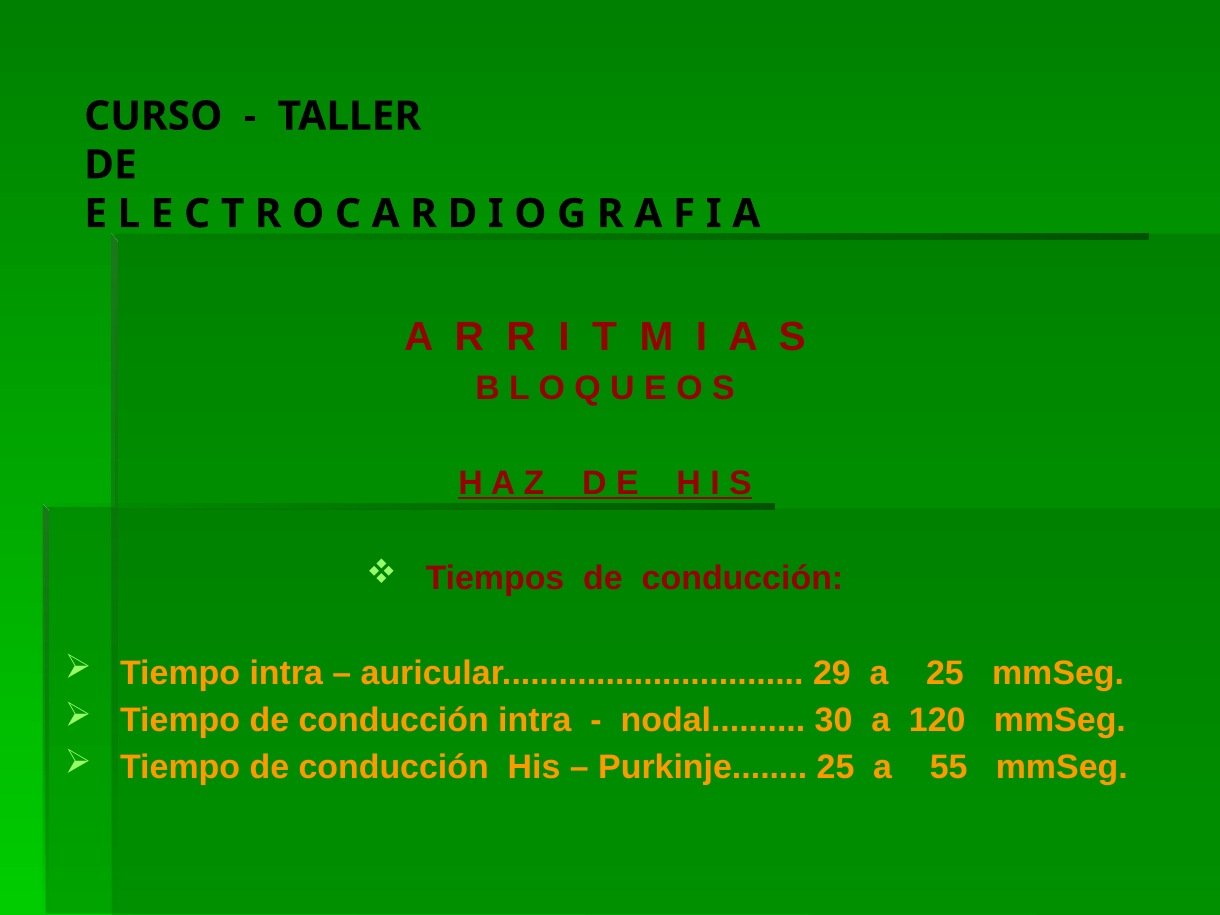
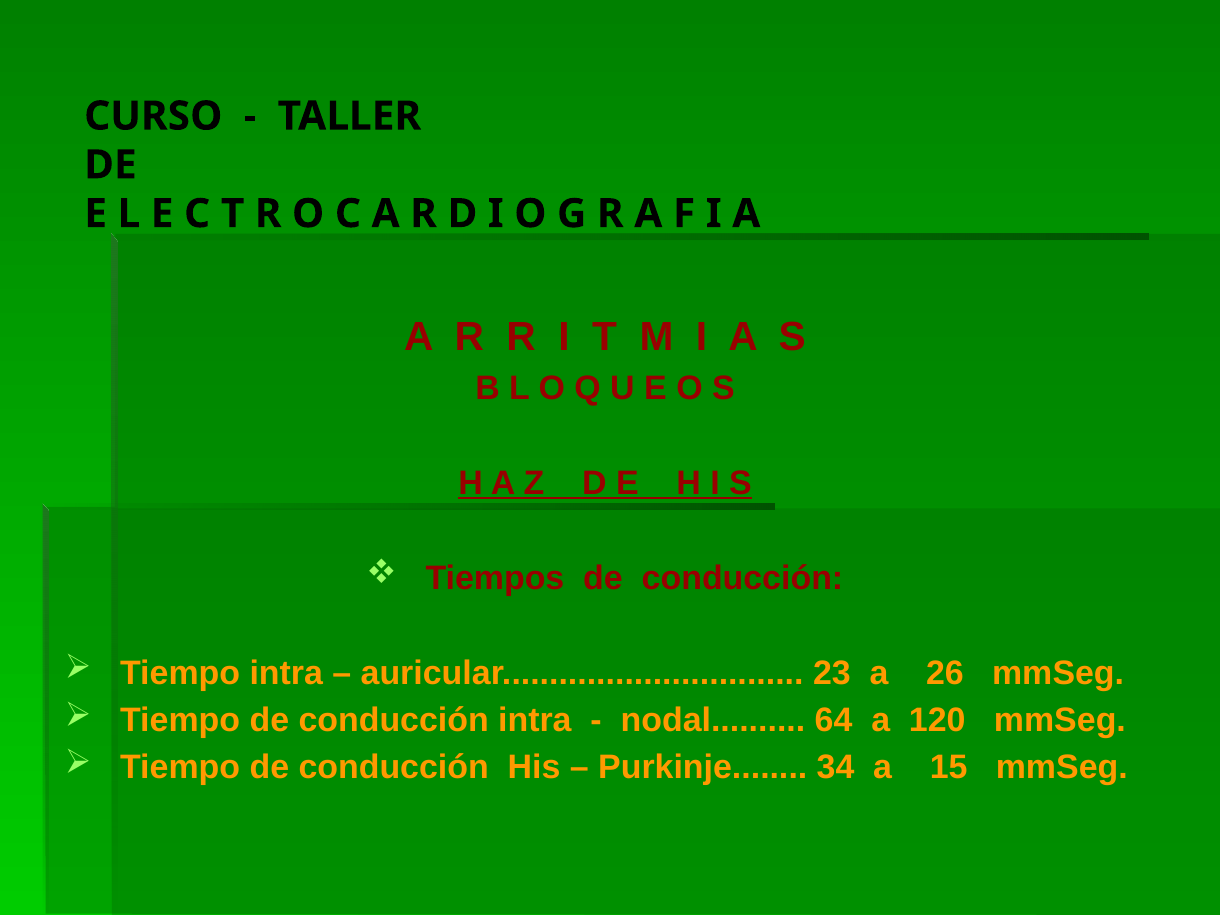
29: 29 -> 23 (832, 673)
a 25: 25 -> 26 (945, 673)
30: 30 -> 64 (834, 720)
Purkinje 25: 25 -> 34 (836, 768)
55: 55 -> 15 (949, 768)
